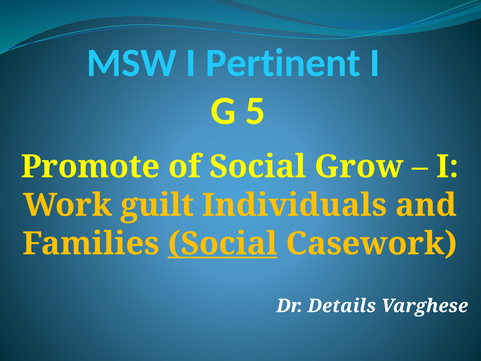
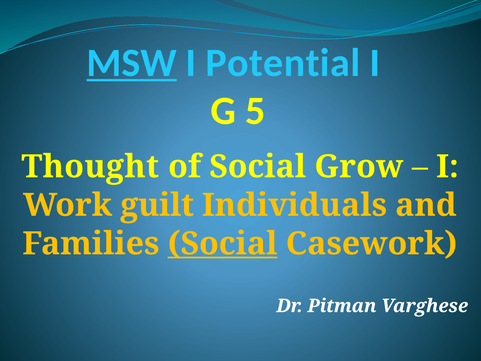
MSW underline: none -> present (132, 63)
Pertinent: Pertinent -> Potential (283, 63)
Promote: Promote -> Thought (90, 167)
Details: Details -> Pitman (342, 306)
